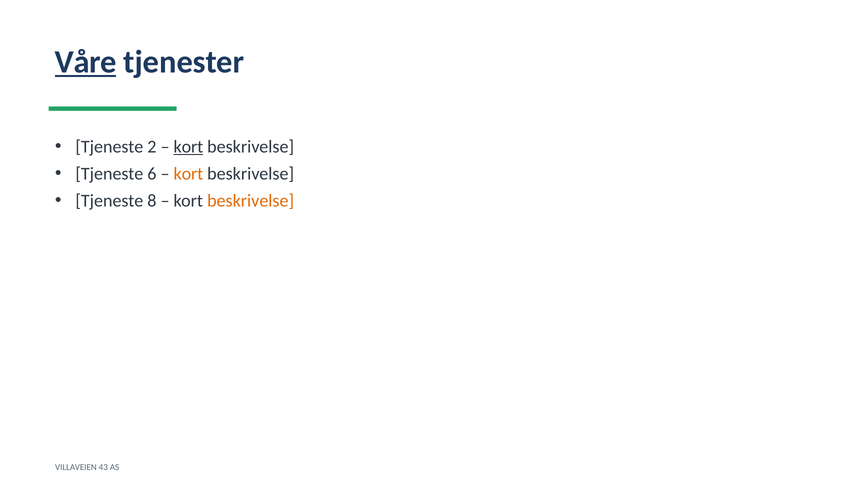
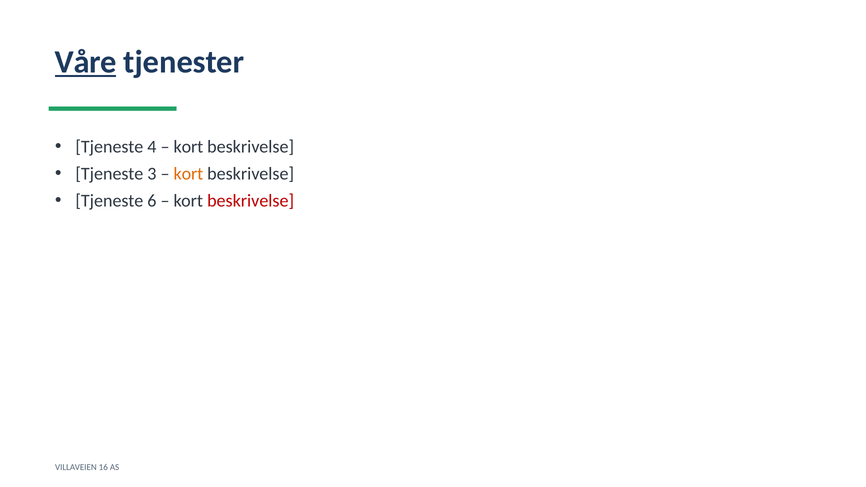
2: 2 -> 4 (152, 147)
kort underline: present -> none (188, 147)
6: 6 -> 3 (152, 174)
8: 8 -> 6 (152, 201)
beskrivelse colour: orange -> red (251, 201)
43: 43 -> 16 (103, 467)
